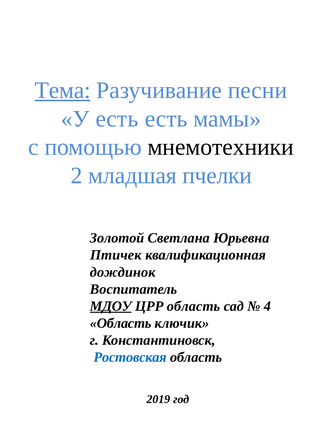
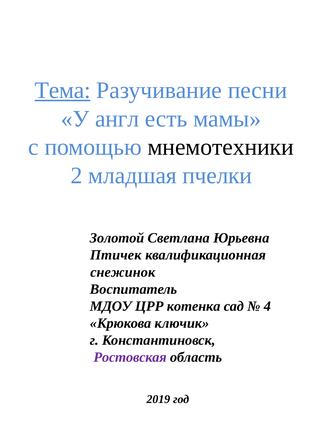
У есть: есть -> англ (117, 119)
дождинок: дождинок -> снежинок (123, 272)
МДОУ underline: present -> none (111, 306)
ЦРР область: область -> котенка (194, 306)
Область: Область -> Крюкова (121, 323)
Ростовская colour: blue -> purple (130, 357)
